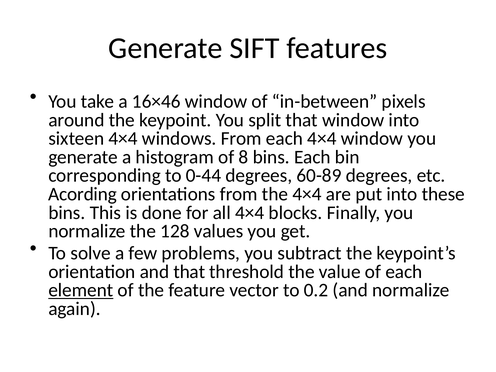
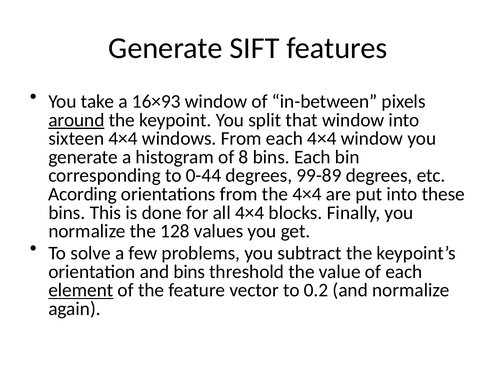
16×46: 16×46 -> 16×93 (156, 101)
around underline: none -> present (76, 120)
60-89: 60-89 -> 99-89 (319, 176)
and that: that -> bins (189, 272)
